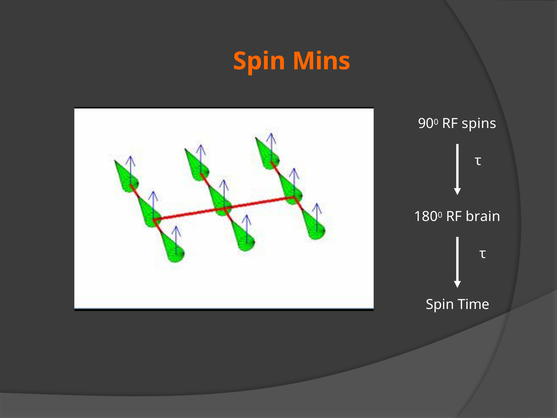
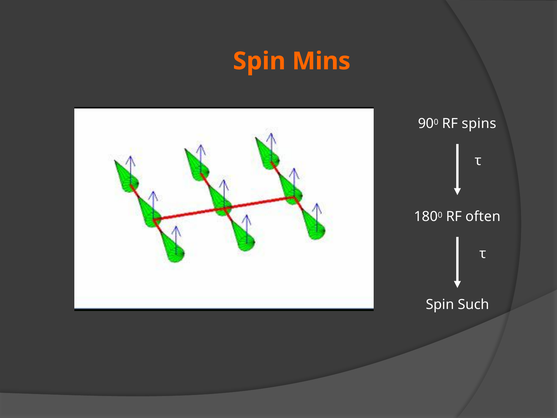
brain: brain -> often (483, 216)
Time: Time -> Such (473, 304)
